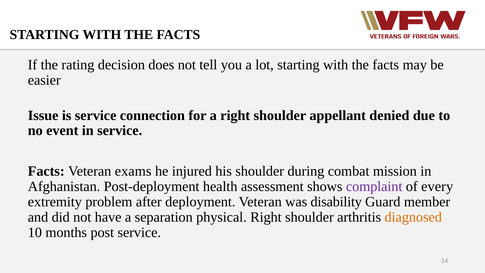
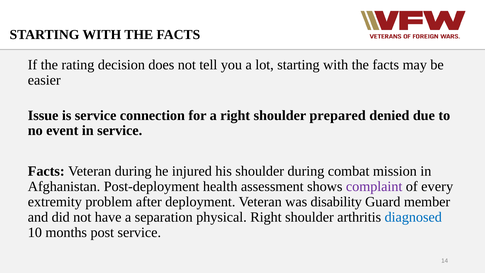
appellant: appellant -> prepared (338, 115)
Veteran exams: exams -> during (133, 171)
diagnosed colour: orange -> blue (413, 217)
